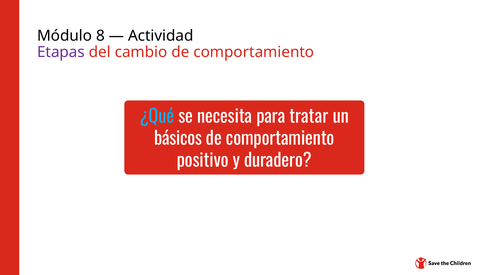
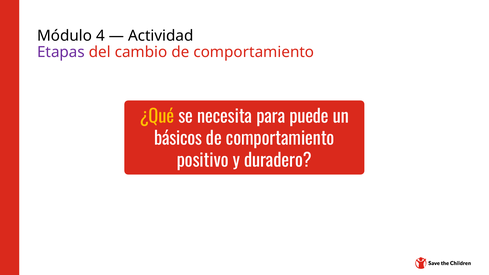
8: 8 -> 4 (100, 36)
¿Qué colour: light blue -> yellow (157, 117)
tratar: tratar -> puede (309, 117)
